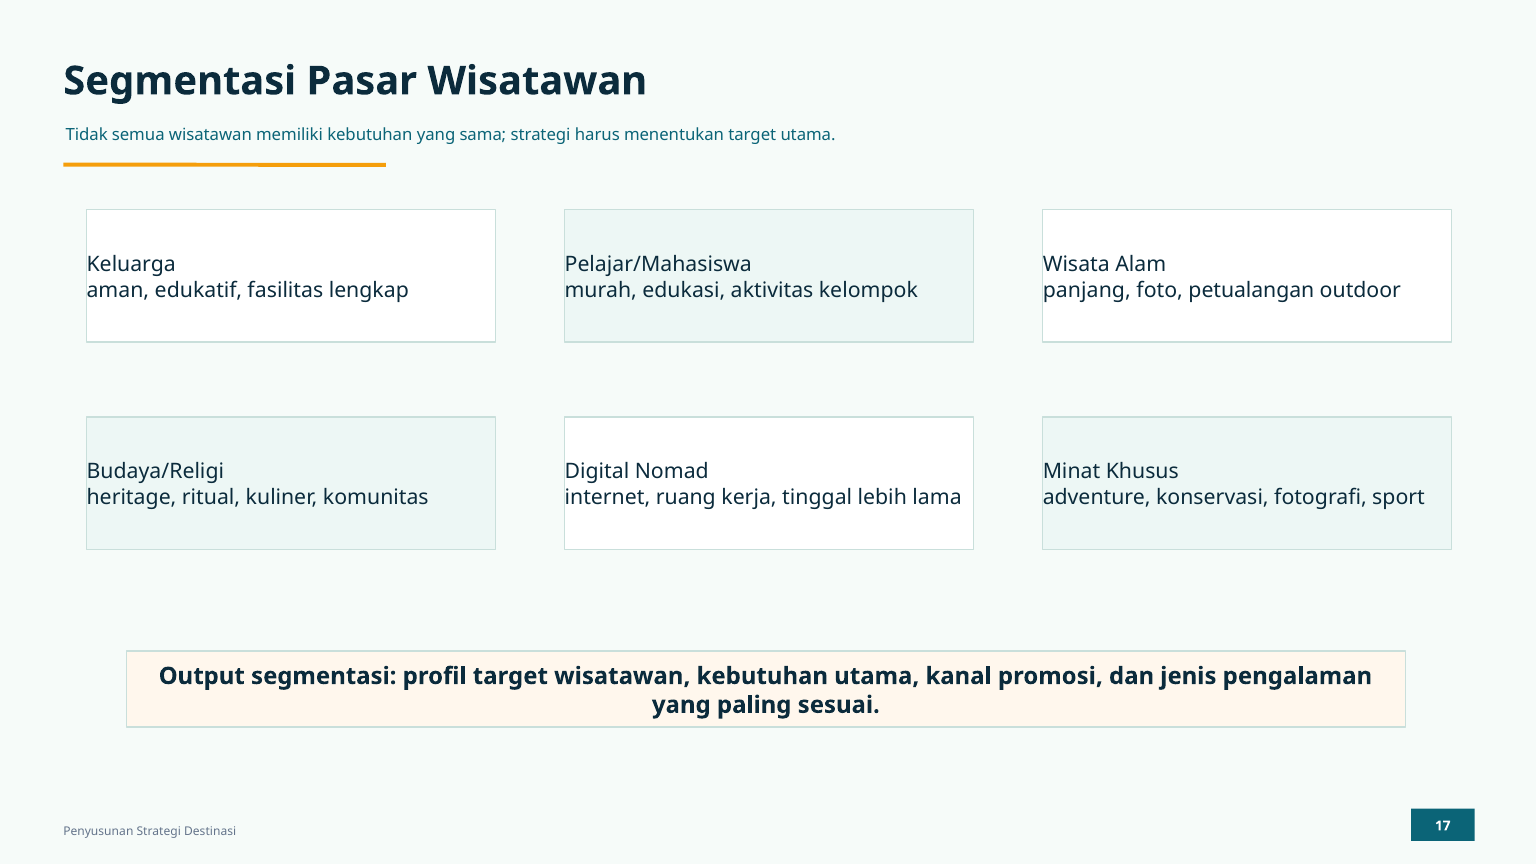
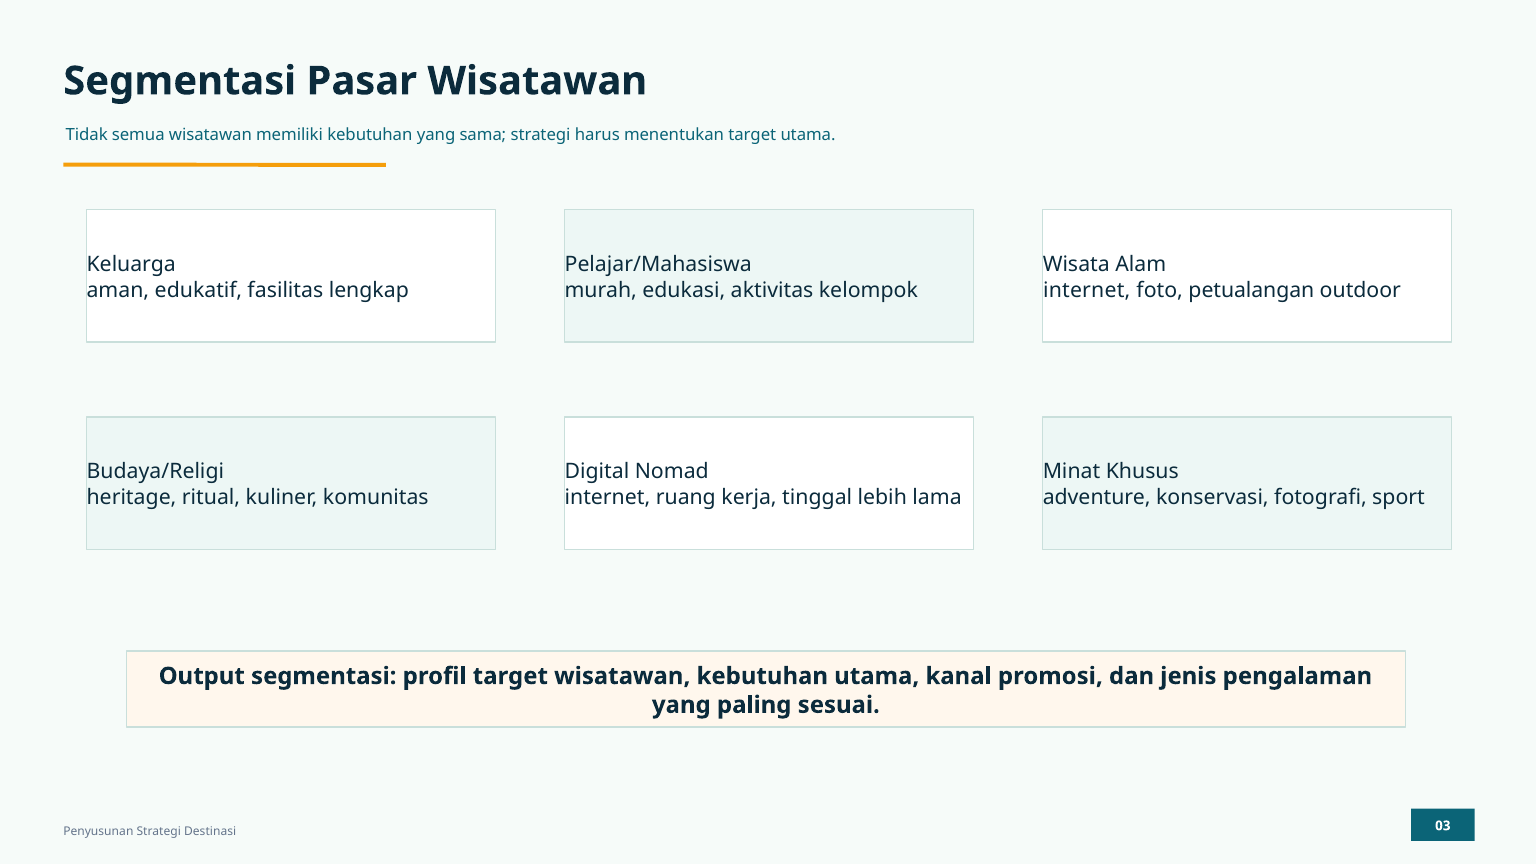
panjang: panjang -> internet (1087, 290)
17: 17 -> 03 (1443, 826)
